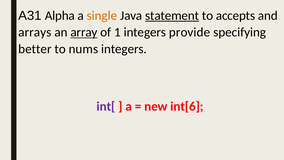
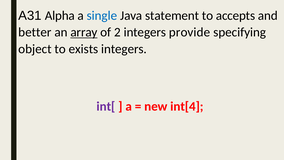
single colour: orange -> blue (102, 16)
statement underline: present -> none (172, 16)
arrays: arrays -> better (35, 32)
1: 1 -> 2 (117, 32)
better: better -> object (35, 49)
nums: nums -> exists (83, 49)
int[6: int[6 -> int[4 (187, 106)
